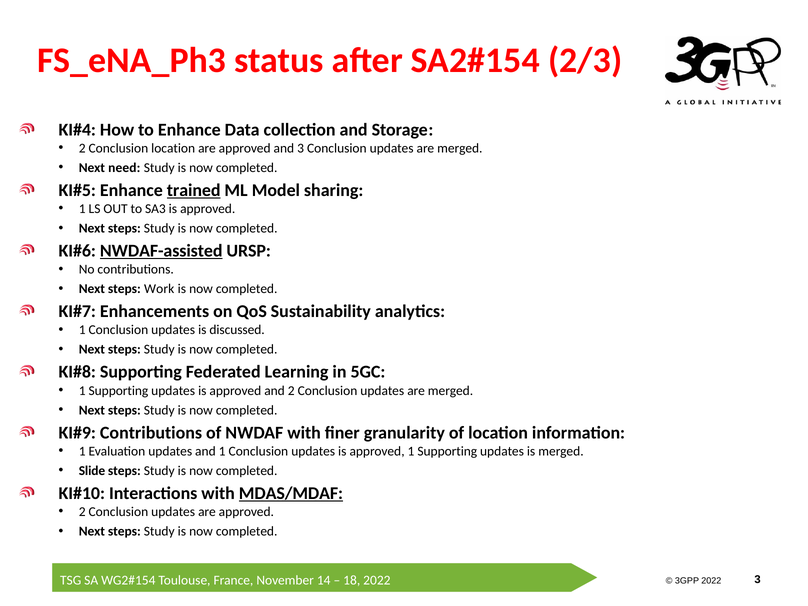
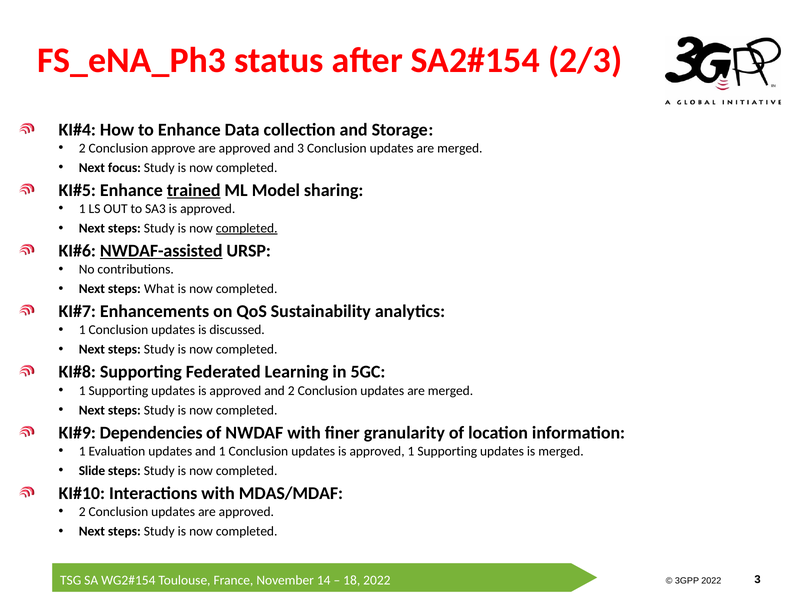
Conclusion location: location -> approve (173, 148)
need: need -> focus (124, 168)
completed underline: none -> present (247, 228)
Work: Work -> What (159, 289)
Contributions: Contributions -> Dependencies (151, 433)
MDAS/MDAF underline: present -> none (291, 493)
